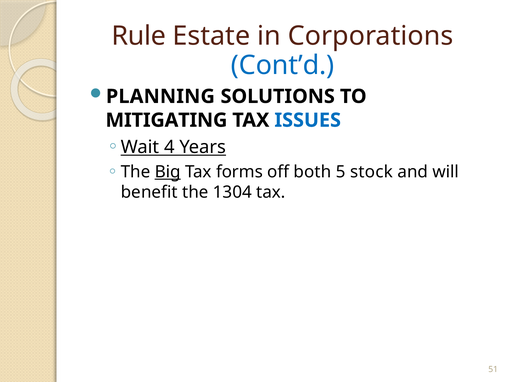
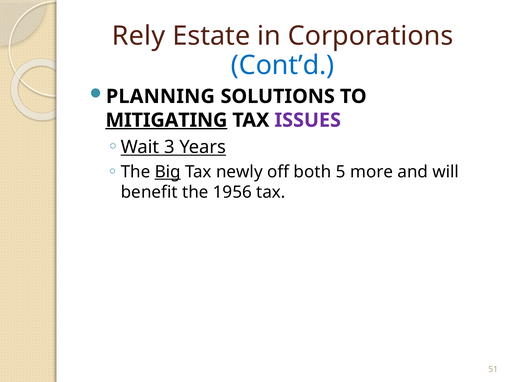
Rule: Rule -> Rely (139, 36)
MITIGATING underline: none -> present (166, 120)
ISSUES colour: blue -> purple (308, 120)
4: 4 -> 3 (169, 147)
forms: forms -> newly (239, 172)
stock: stock -> more (372, 172)
1304: 1304 -> 1956 (232, 193)
